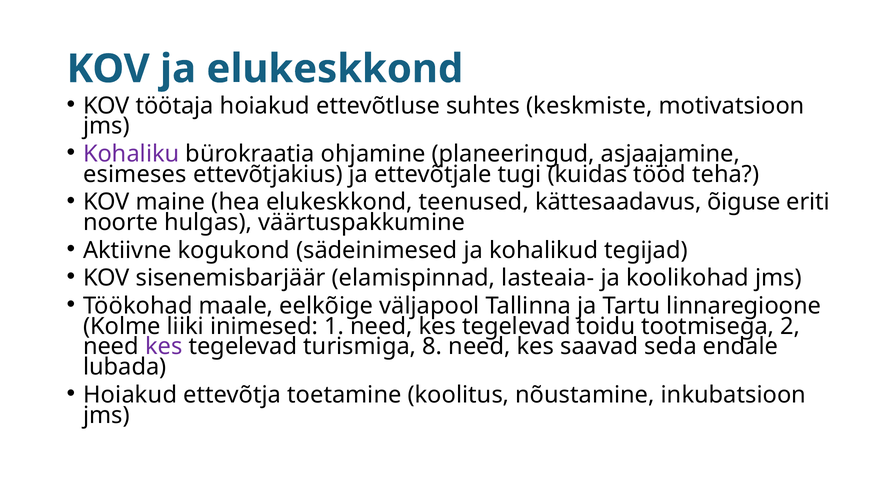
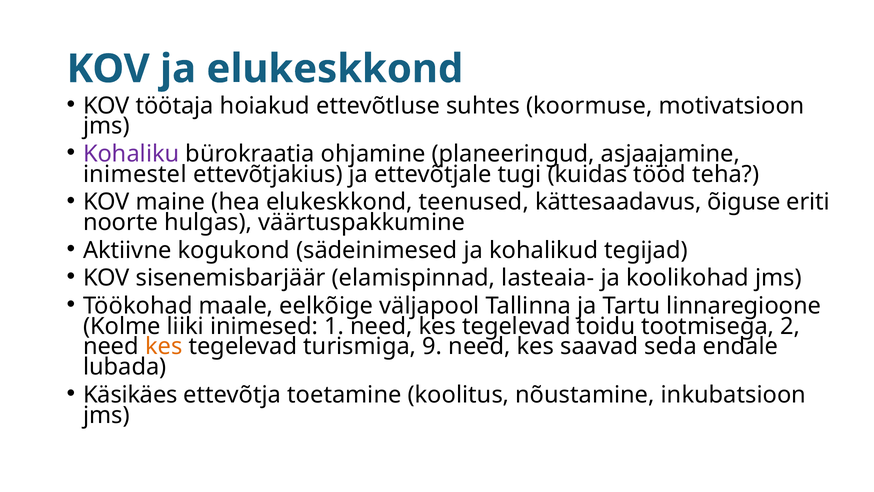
keskmiste: keskmiste -> koormuse (589, 106)
esimeses: esimeses -> inimestel (135, 174)
kes colour: purple -> orange (164, 346)
8: 8 -> 9 (432, 346)
Hoiakud: Hoiakud -> Käsikäes (130, 395)
